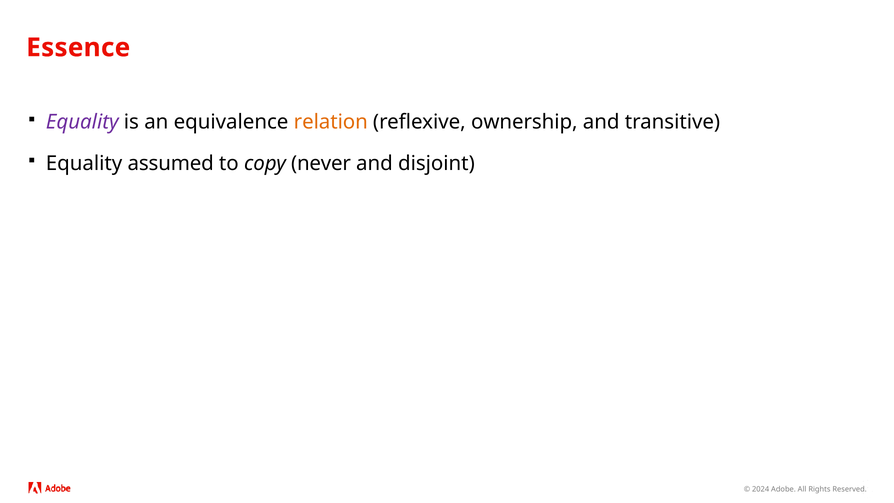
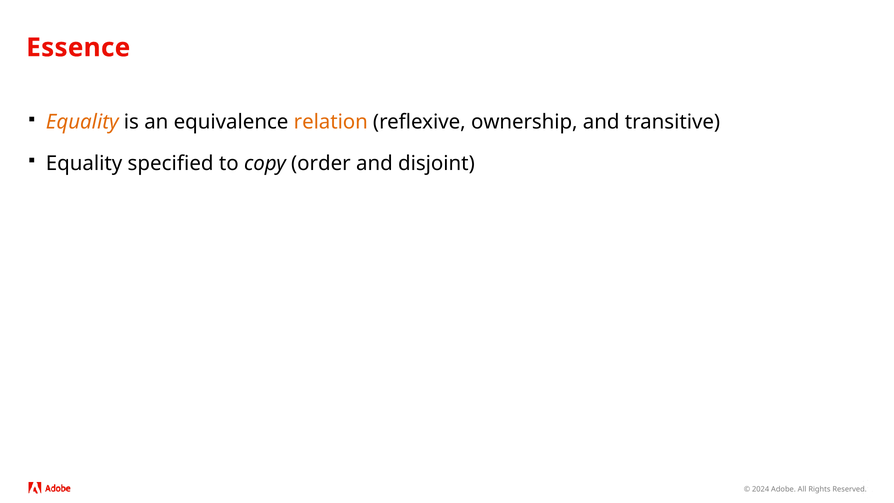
Equality colour: purple -> orange (82, 122)
assumed: assumed -> specified (171, 164)
never: never -> order (321, 164)
